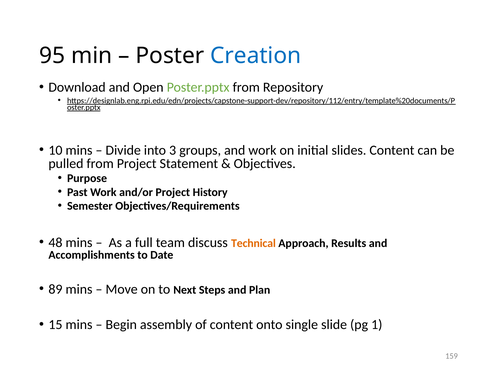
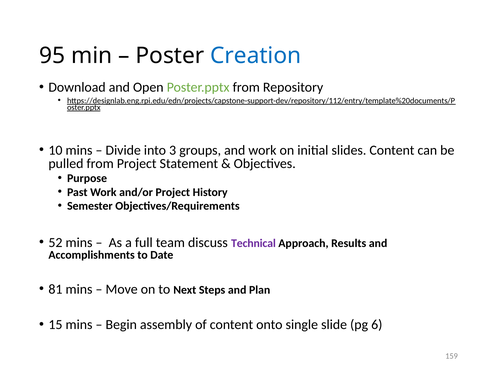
48: 48 -> 52 (55, 242)
Technical colour: orange -> purple (253, 243)
89: 89 -> 81 (55, 289)
1: 1 -> 6 (377, 325)
